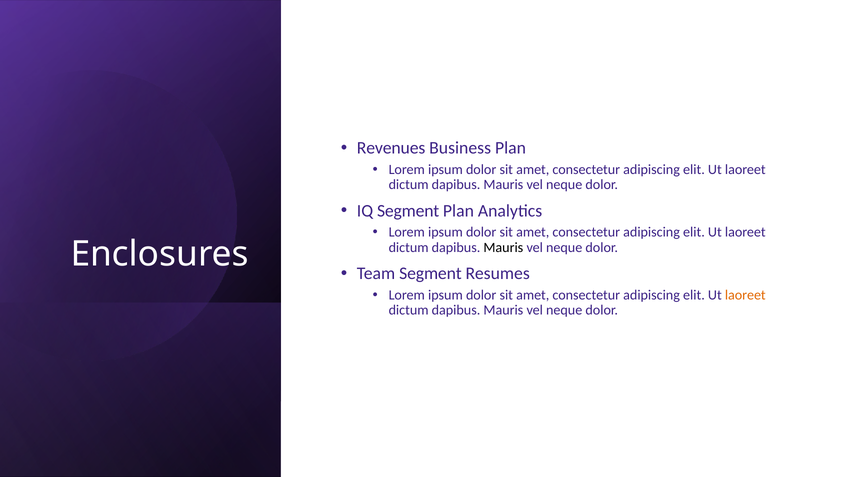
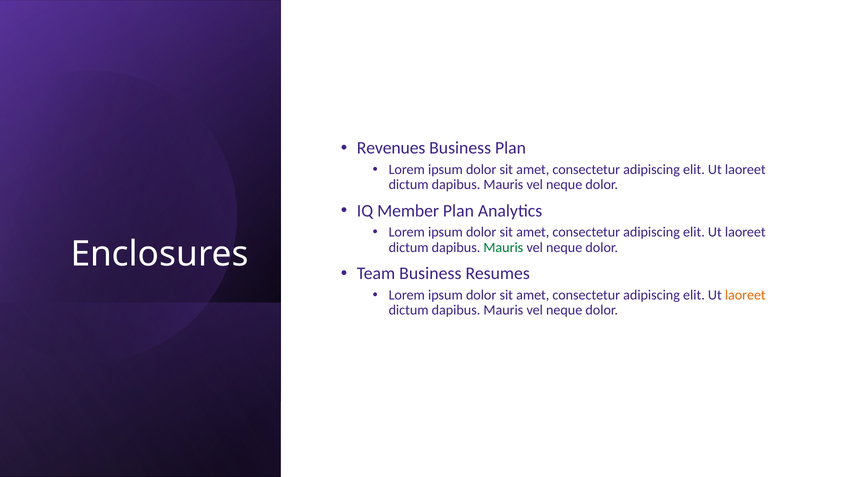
IQ Segment: Segment -> Member (408, 211)
Mauris colour: black -> green (503, 248)
Team Segment: Segment -> Business (430, 274)
